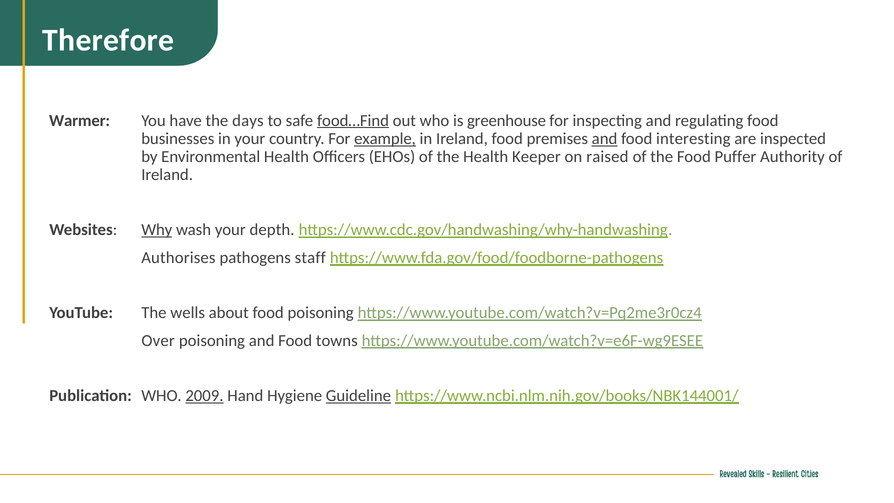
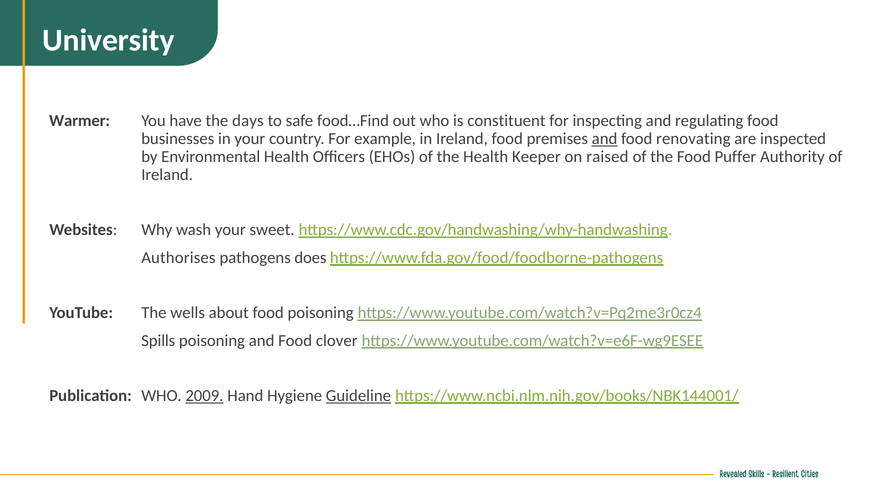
Therefore: Therefore -> University (109, 40)
food…Find underline: present -> none (353, 120)
greenhouse: greenhouse -> constituent (506, 120)
example underline: present -> none (385, 139)
interesting: interesting -> renovating (693, 139)
Why underline: present -> none (157, 230)
depth: depth -> sweet (272, 230)
staff: staff -> does (310, 258)
Over: Over -> Spills (158, 341)
towns: towns -> clover (337, 341)
